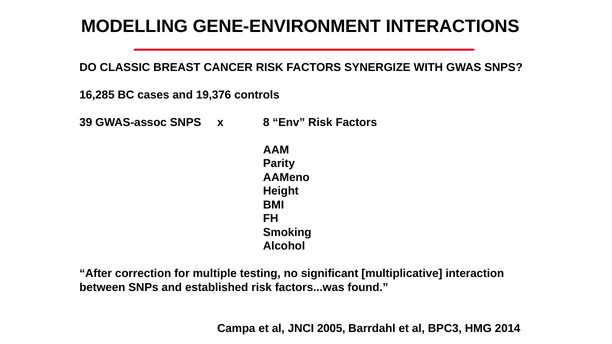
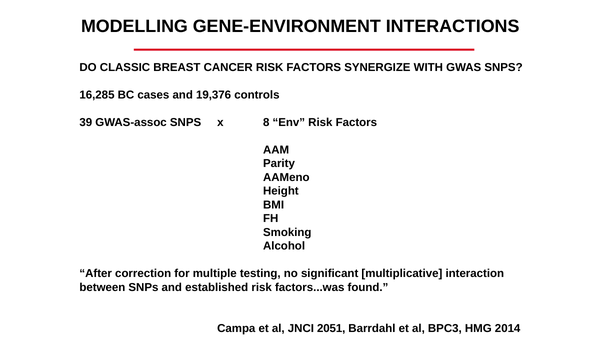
2005: 2005 -> 2051 (331, 329)
